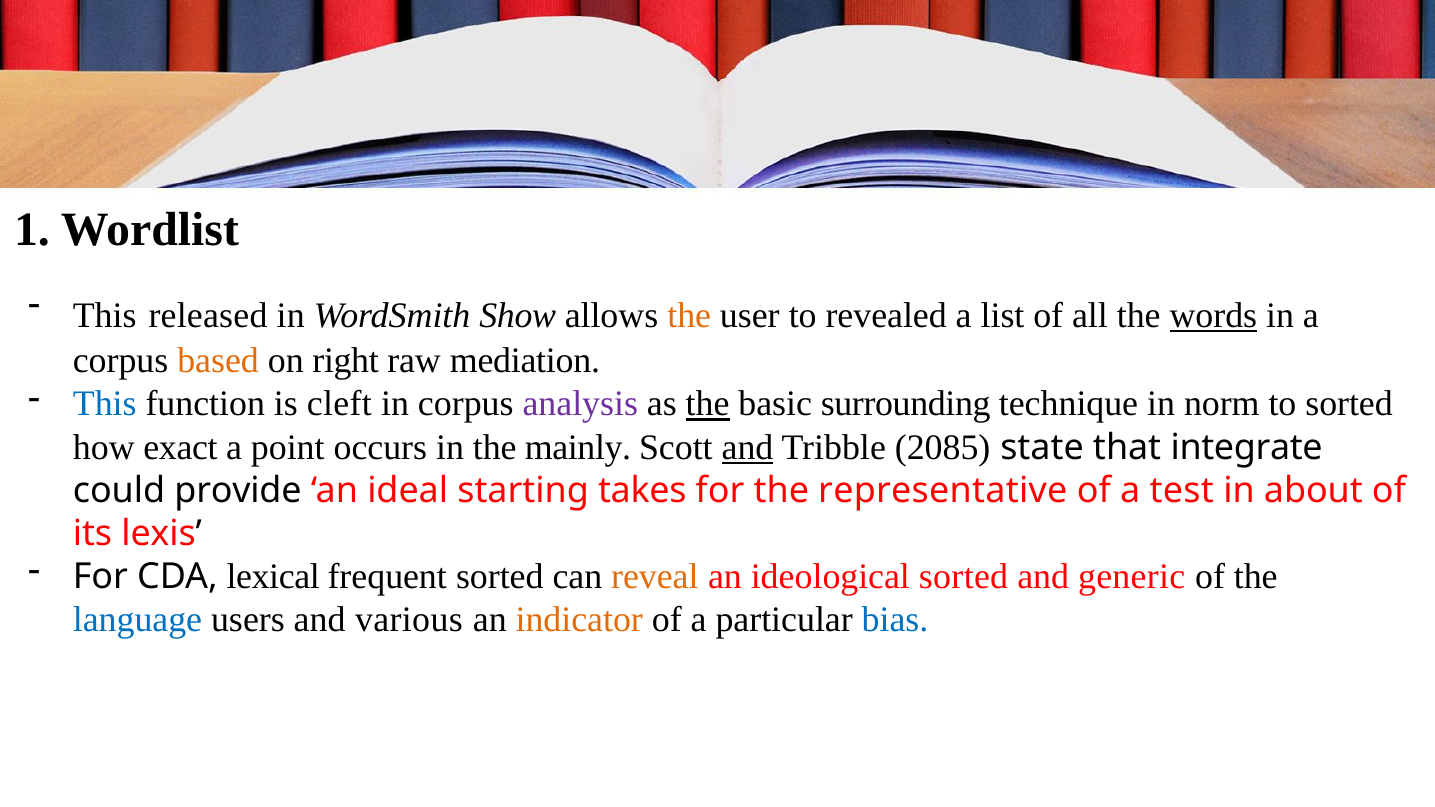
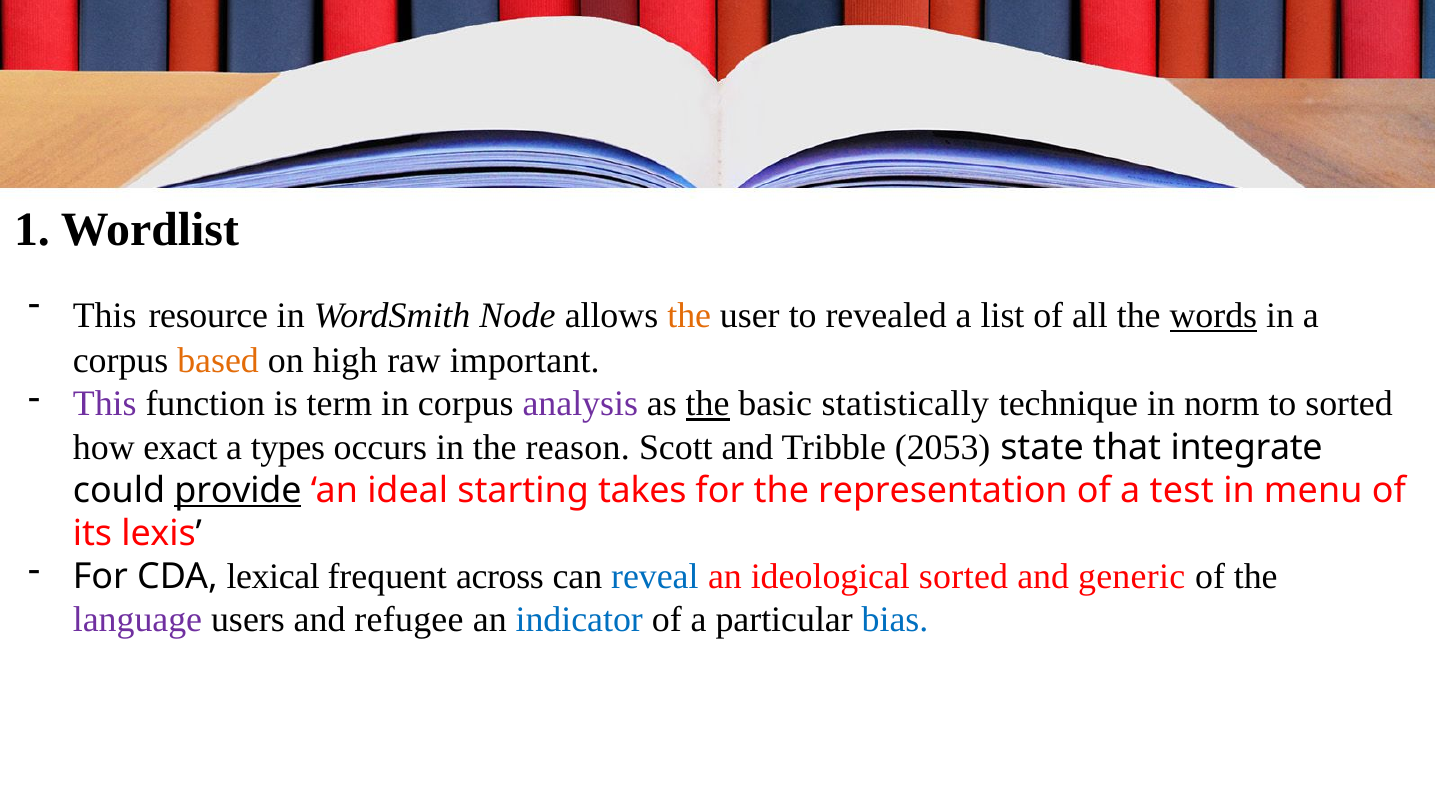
released: released -> resource (208, 316)
Show: Show -> Node (517, 316)
right: right -> high (345, 361)
mediation: mediation -> important (525, 361)
This colour: blue -> purple (105, 404)
cleft: cleft -> term (340, 404)
surrounding: surrounding -> statistically (905, 404)
point: point -> types (288, 447)
mainly: mainly -> reason (578, 447)
and underline: present -> none (748, 447)
2085: 2085 -> 2053 (943, 447)
provide underline: none -> present (238, 490)
representative: representative -> representation (943, 490)
about: about -> menu (1313, 490)
frequent sorted: sorted -> across (500, 576)
reveal colour: orange -> blue (655, 576)
language colour: blue -> purple (138, 620)
various: various -> refugee (409, 620)
indicator colour: orange -> blue (579, 620)
